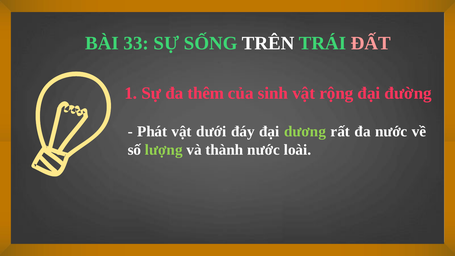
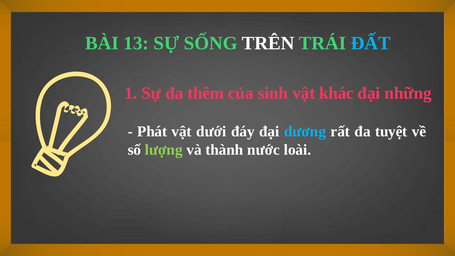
33: 33 -> 13 (136, 43)
ĐẤT colour: pink -> light blue (371, 43)
rộng: rộng -> khác (336, 93)
đường: đường -> những (408, 93)
dương colour: light green -> light blue (305, 132)
đa nước: nước -> tuyệt (391, 132)
